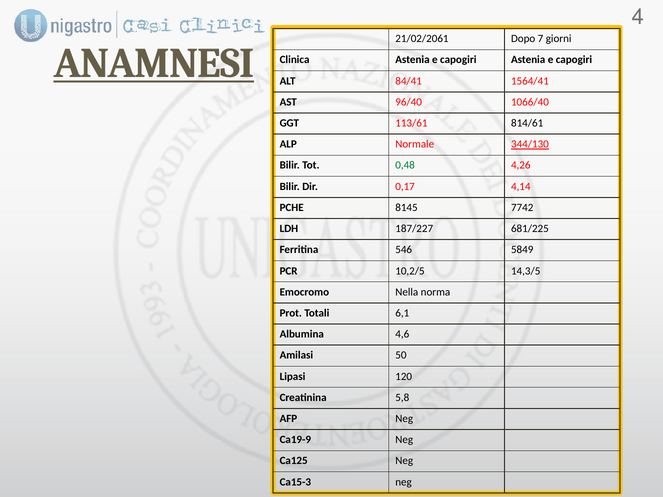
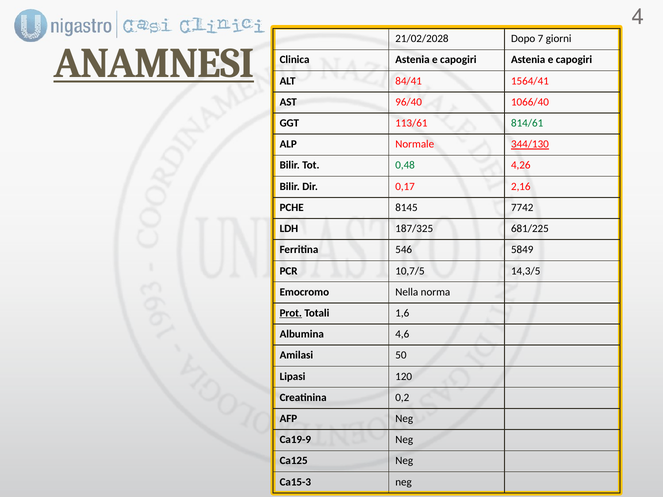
21/02/2061: 21/02/2061 -> 21/02/2028 (422, 39)
814/61 colour: black -> green (527, 123)
4,14: 4,14 -> 2,16 (521, 187)
187/227: 187/227 -> 187/325 (414, 229)
10,2/5: 10,2/5 -> 10,7/5 (410, 271)
Prot underline: none -> present (291, 313)
6,1: 6,1 -> 1,6 (402, 313)
5,8: 5,8 -> 0,2 (402, 398)
